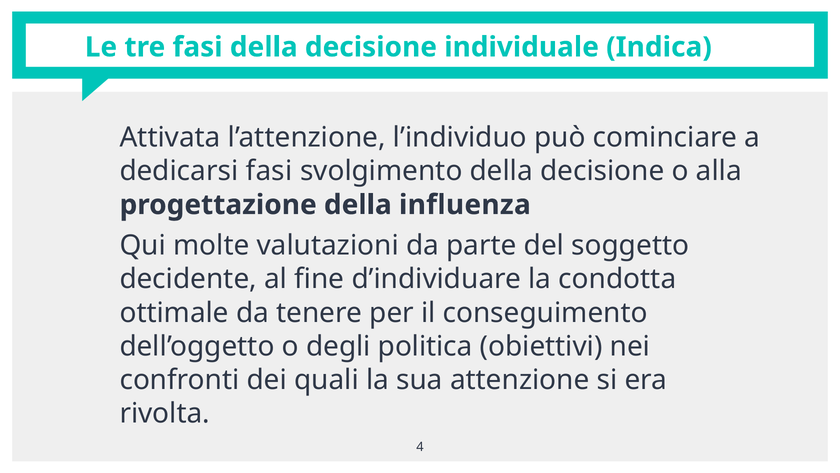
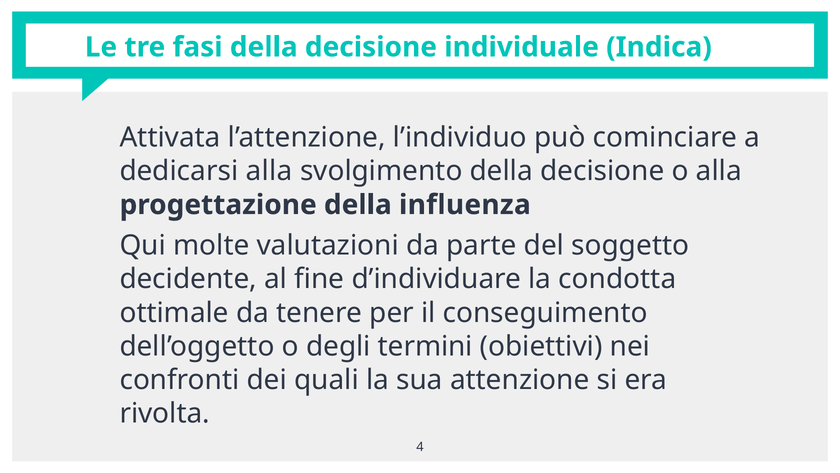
dedicarsi fasi: fasi -> alla (269, 171)
politica: politica -> termini (425, 346)
